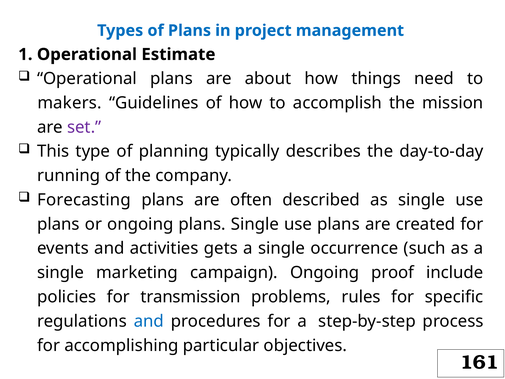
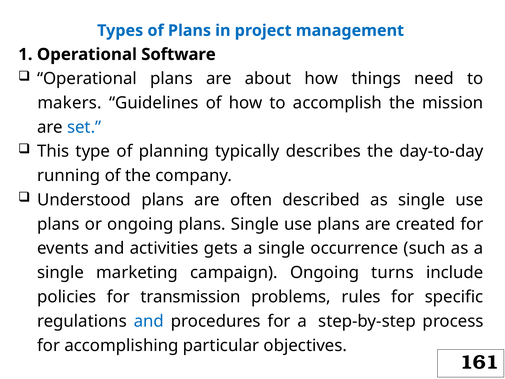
Estimate: Estimate -> Software (178, 54)
set colour: purple -> blue (84, 127)
Forecasting: Forecasting -> Understood (84, 200)
proof: proof -> turns (393, 273)
